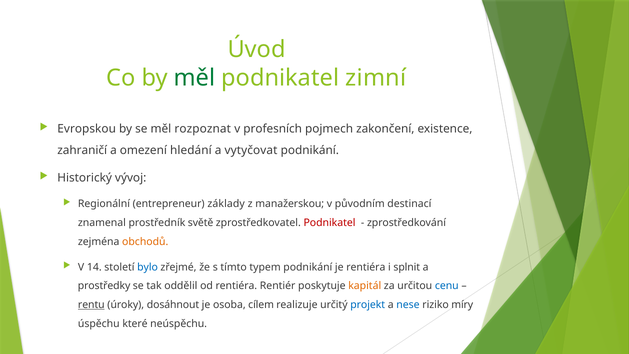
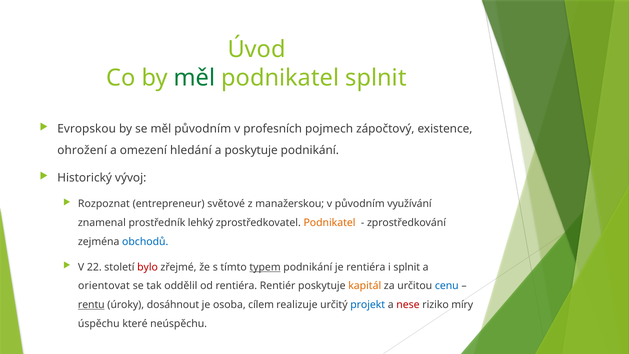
podnikatel zimní: zimní -> splnit (376, 78)
měl rozpoznat: rozpoznat -> původním (203, 129)
zakončení: zakončení -> zápočtový (385, 129)
zahraničí: zahraničí -> ohrožení (82, 150)
a vytyčovat: vytyčovat -> poskytuje (251, 150)
Regionální: Regionální -> Rozpoznat (104, 204)
základy: základy -> světové (226, 204)
destinací: destinací -> využívání (409, 204)
světě: světě -> lehký (201, 223)
Podnikatel colour: red -> orange (330, 223)
obchodů colour: orange -> blue (145, 242)
14: 14 -> 22 (94, 267)
bylo colour: blue -> red (148, 267)
typem underline: none -> present (265, 267)
prostředky: prostředky -> orientovat (104, 286)
nese colour: blue -> red (408, 305)
